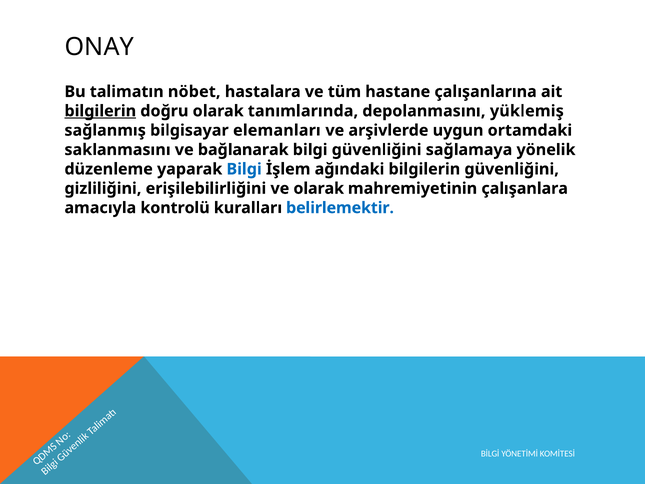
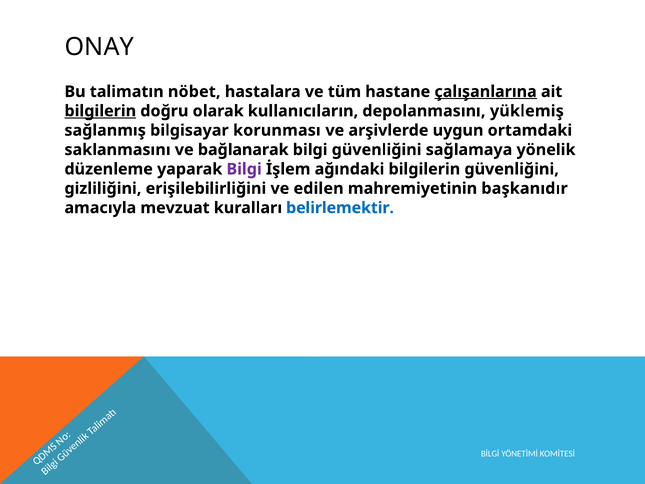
çalışanlarına underline: none -> present (486, 92)
tanımlarında: tanımlarında -> kullanıcıların (303, 111)
elemanları: elemanları -> korunması (277, 130)
Bilgi colour: blue -> purple (244, 169)
ve olarak: olarak -> edilen (319, 188)
çalışanlara: çalışanlara -> başkanıdır (525, 188)
kontrolü: kontrolü -> mevzuat (175, 208)
